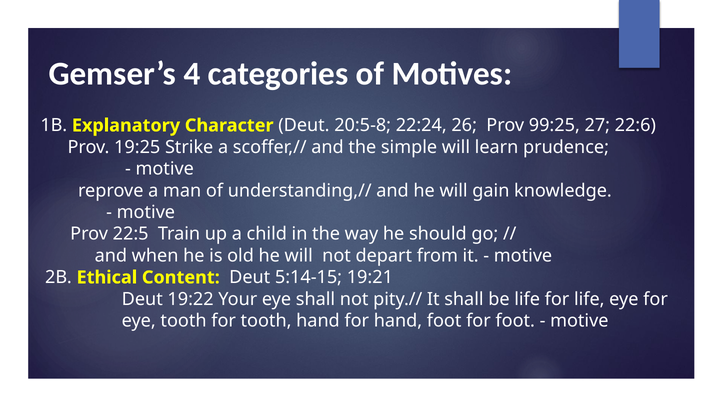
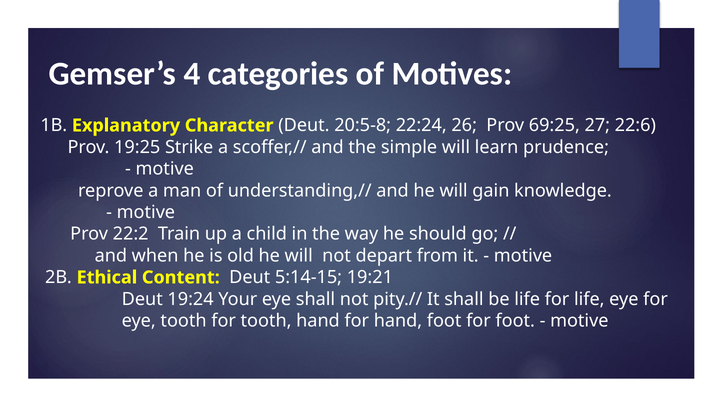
99:25: 99:25 -> 69:25 (554, 125)
22:5: 22:5 -> 22:2 (131, 234)
19:22: 19:22 -> 19:24 (191, 299)
